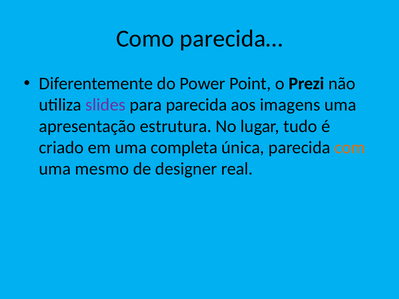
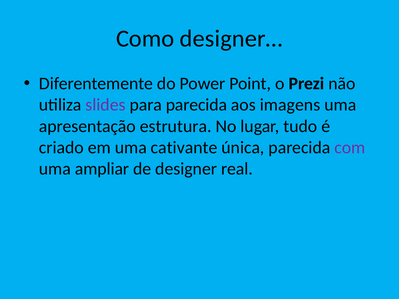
parecida…: parecida… -> designer… (231, 39)
completa: completa -> cativante (184, 148)
com colour: orange -> purple (350, 148)
mesmo: mesmo -> ampliar (102, 169)
